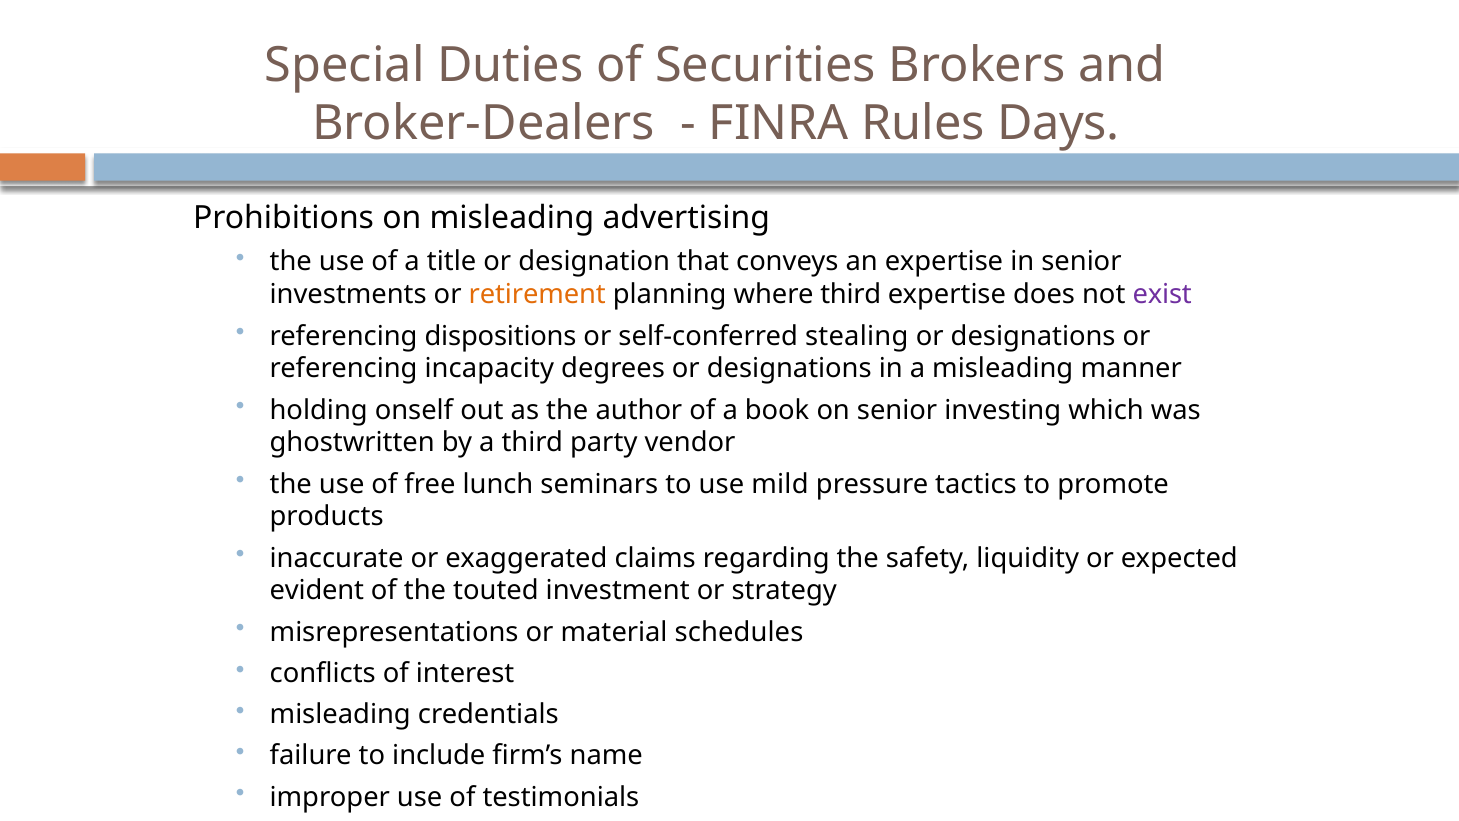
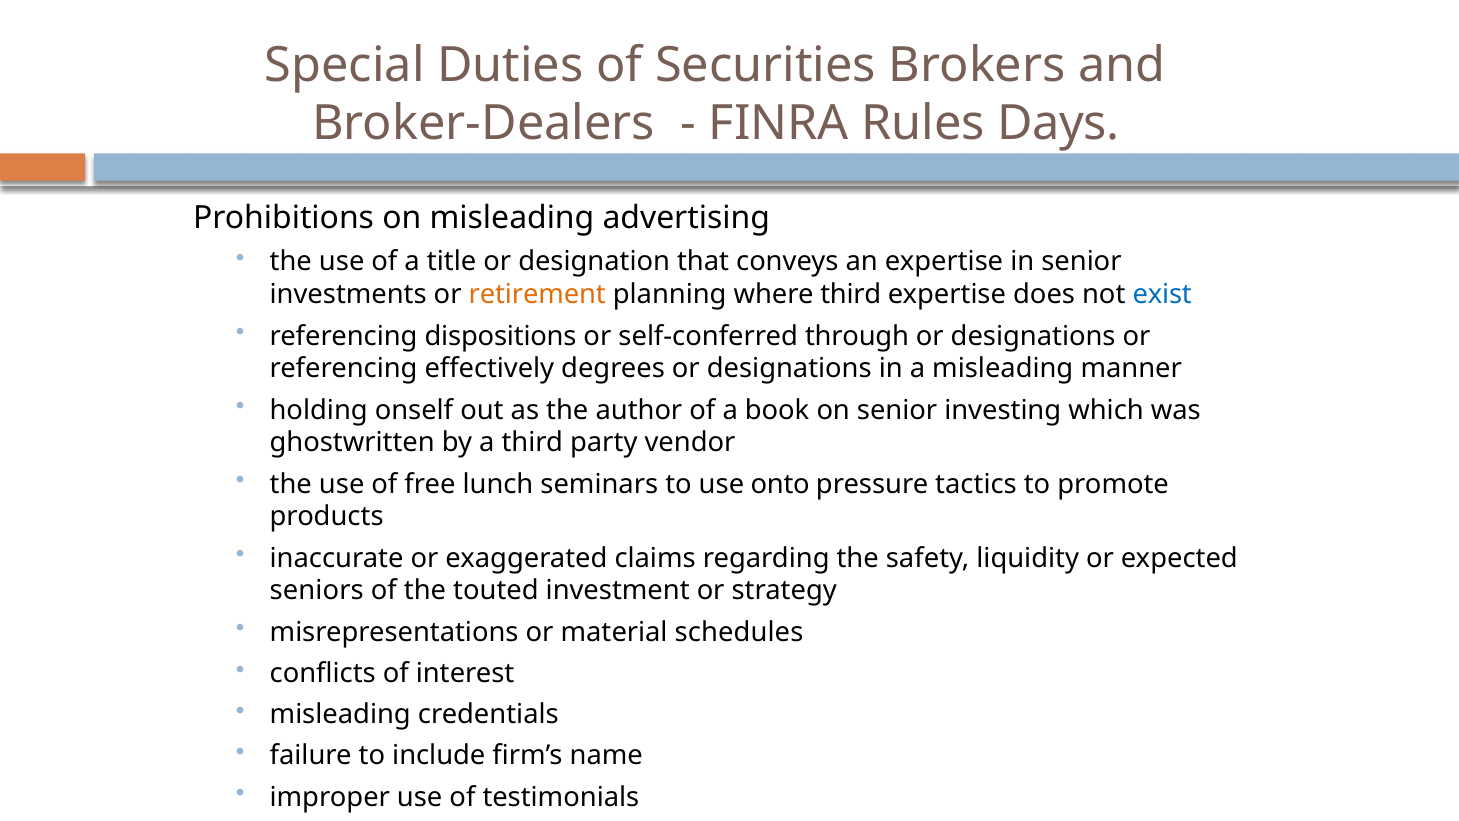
exist colour: purple -> blue (1162, 295)
stealing: stealing -> through (857, 336)
incapacity: incapacity -> effectively (489, 369)
mild: mild -> onto (780, 484)
evident: evident -> seniors (317, 591)
